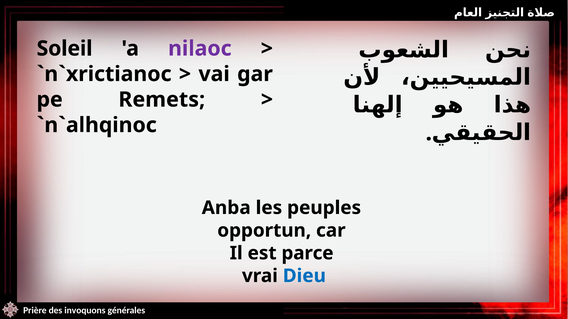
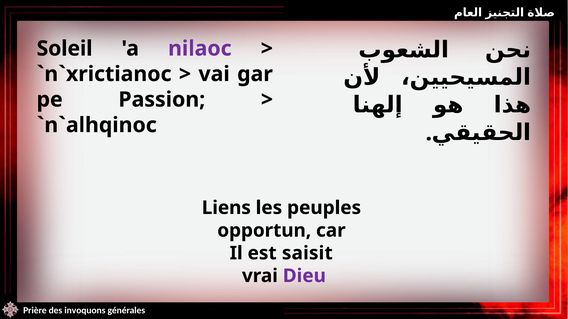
Remets: Remets -> Passion (162, 100)
Anba: Anba -> Liens (226, 208)
parce: parce -> saisit (307, 254)
Dieu colour: blue -> purple (304, 276)
